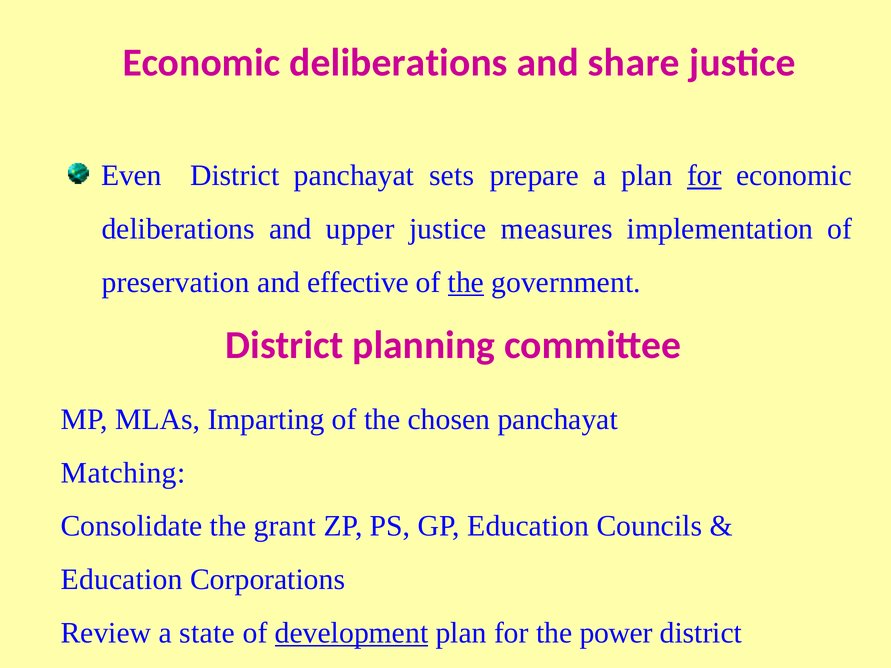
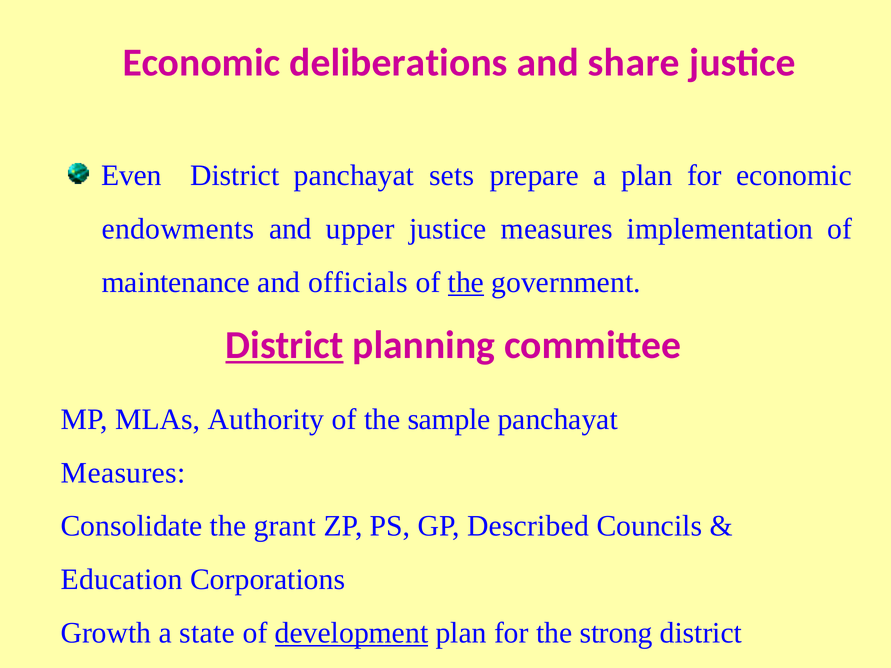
for underline: present -> none (704, 176)
deliberations: deliberations -> endowments (178, 229)
preservation: preservation -> maintenance (176, 283)
effective: effective -> officials (358, 283)
District underline: none -> present (284, 345)
Imparting: Imparting -> Authority (266, 419)
chosen: chosen -> sample (449, 419)
Matching: Matching -> Measures (123, 473)
GP Education: Education -> Described (528, 526)
Review: Review -> Growth (106, 633)
power: power -> strong (616, 633)
